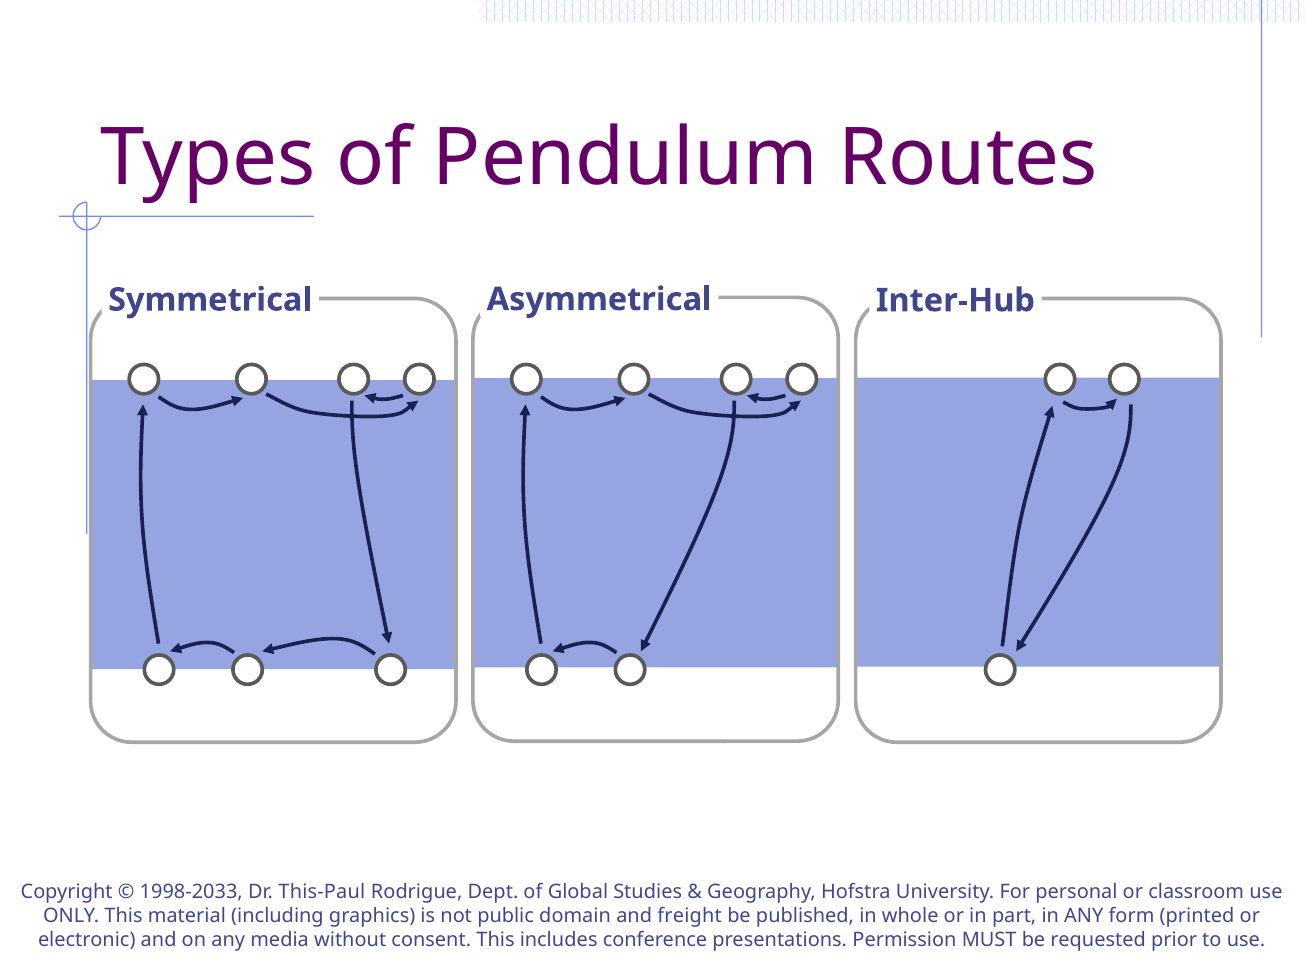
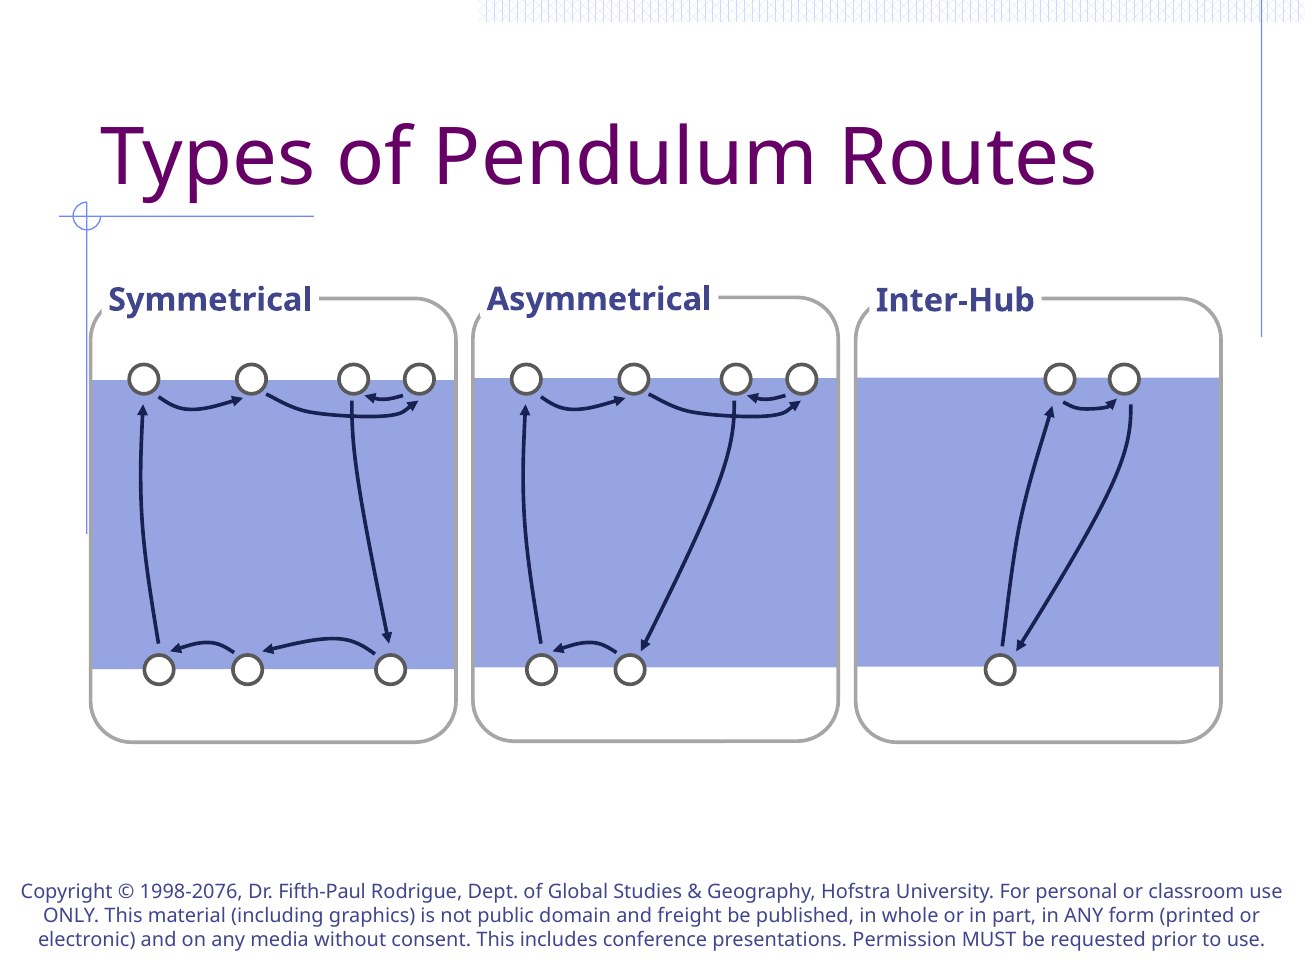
1998-2033: 1998-2033 -> 1998-2076 (191, 892)
This-Paul: This-Paul -> Fifth-Paul (322, 892)
